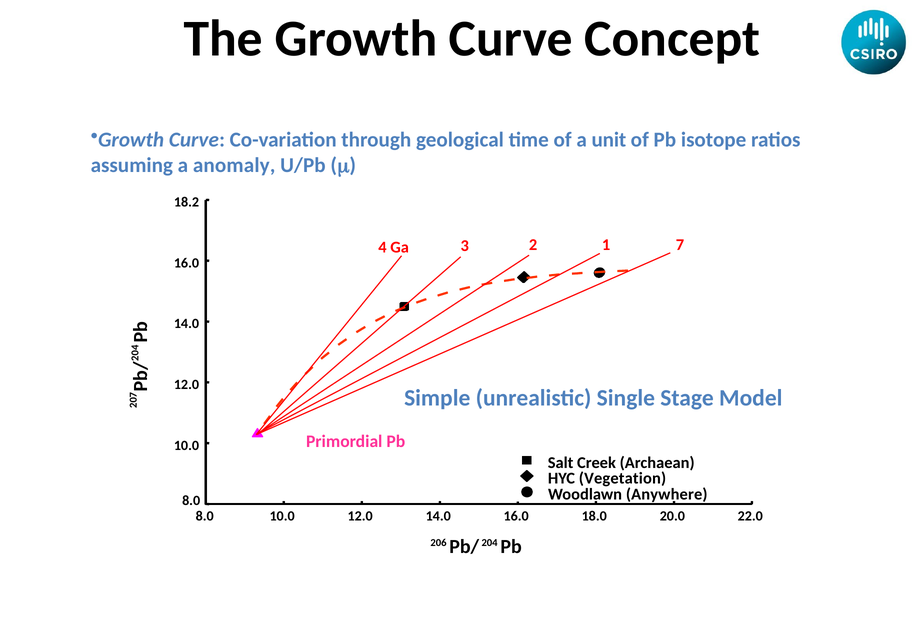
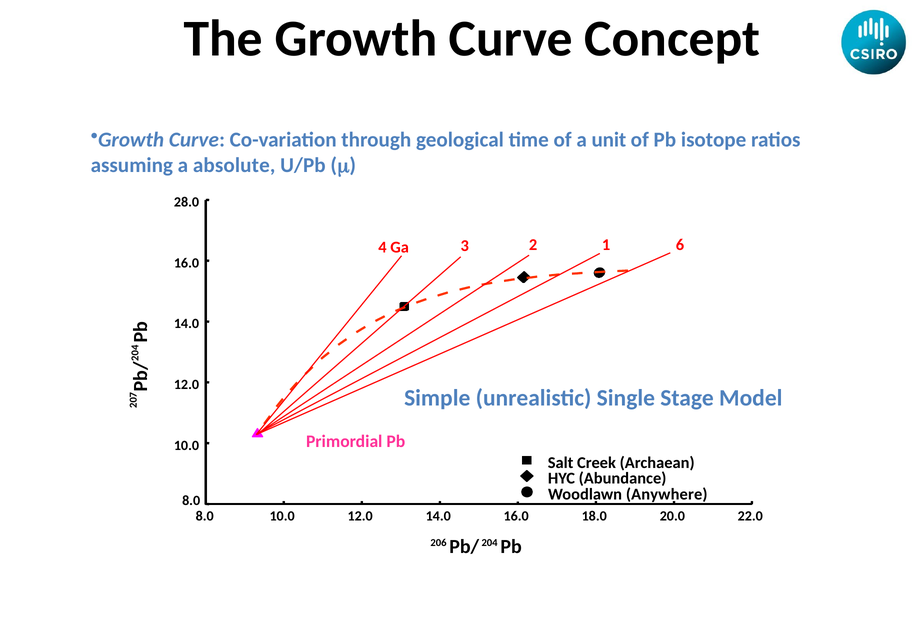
anomaly: anomaly -> absolute (234, 165)
18.2: 18.2 -> 28.0 (186, 202)
1 7: 7 -> 6 (680, 245)
Vegetation: Vegetation -> Abundance (623, 479)
